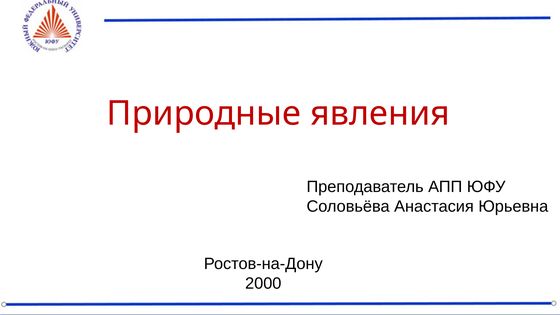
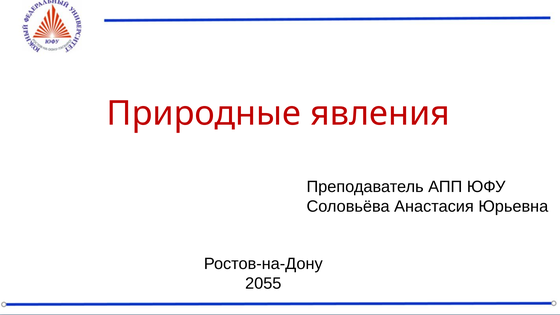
2000: 2000 -> 2055 (263, 283)
